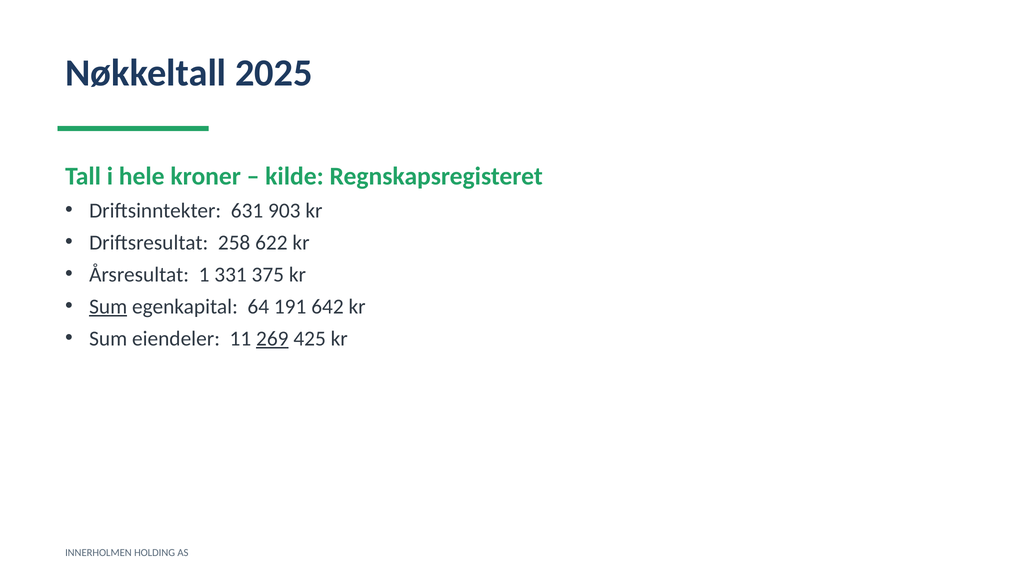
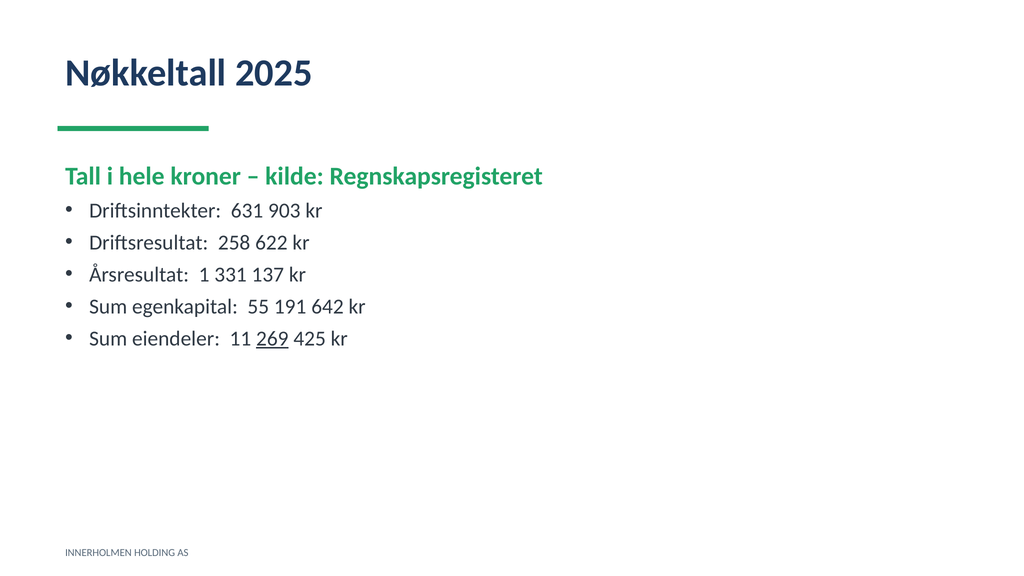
375: 375 -> 137 (268, 275)
Sum underline: present -> none (108, 307)
64: 64 -> 55 (258, 307)
